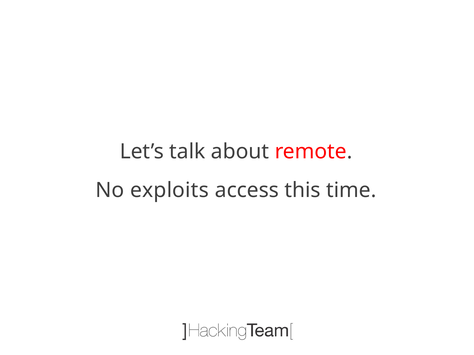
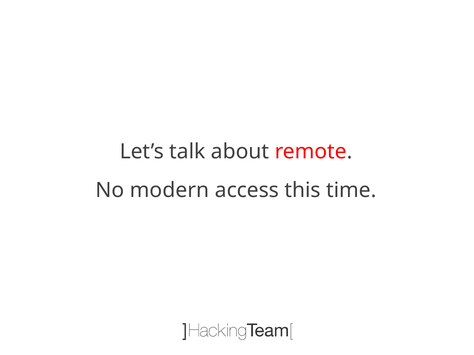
exploits: exploits -> modern (169, 190)
